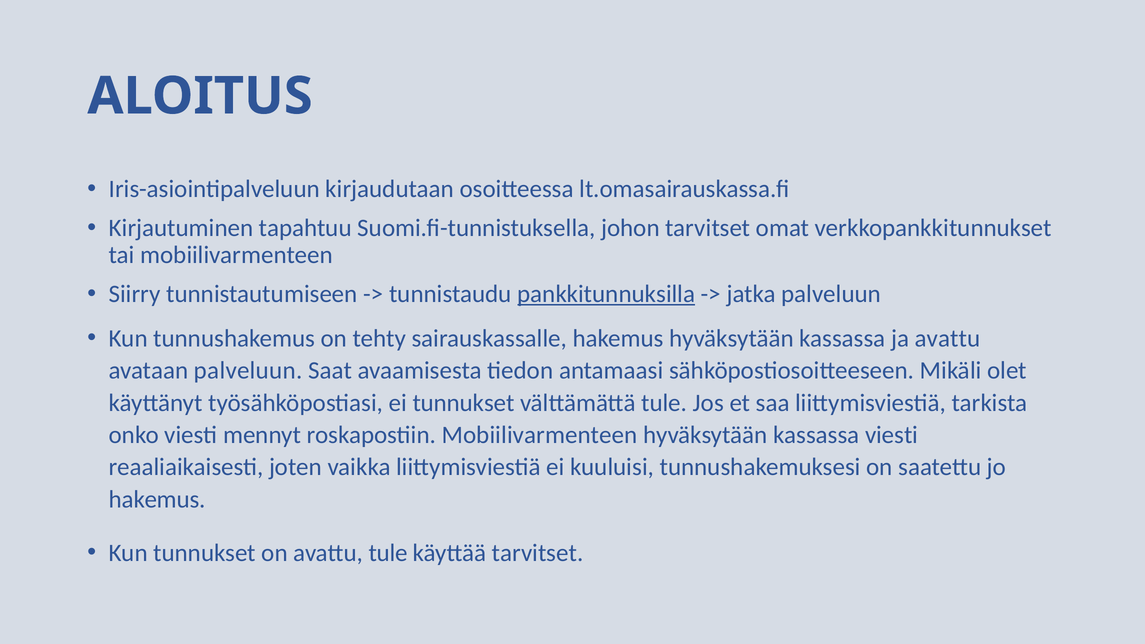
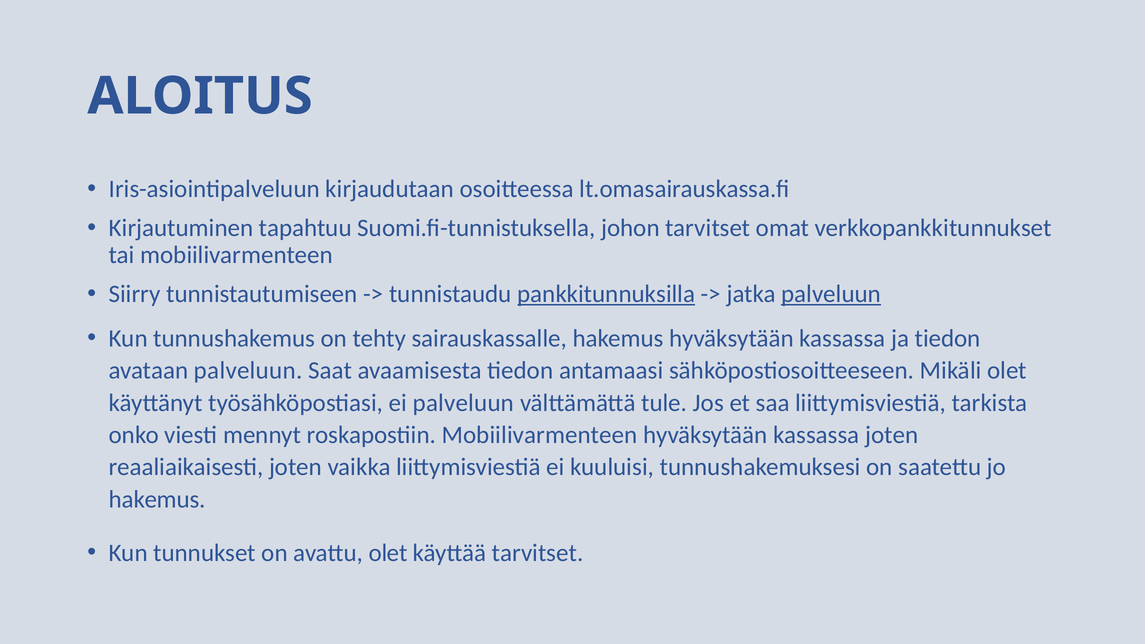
palveluun underline: none -> present (831, 294)
ja avattu: avattu -> tiedon (948, 339)
ei tunnukset: tunnukset -> palveluun (463, 403)
kassassa viesti: viesti -> joten (892, 435)
avattu tule: tule -> olet (388, 553)
